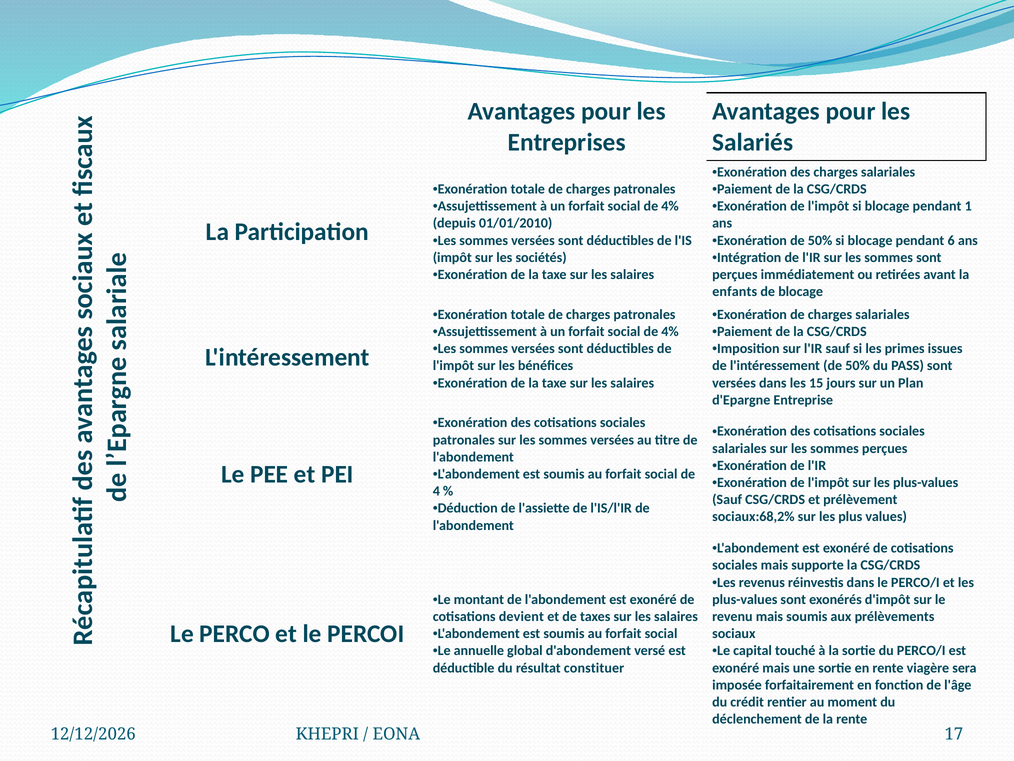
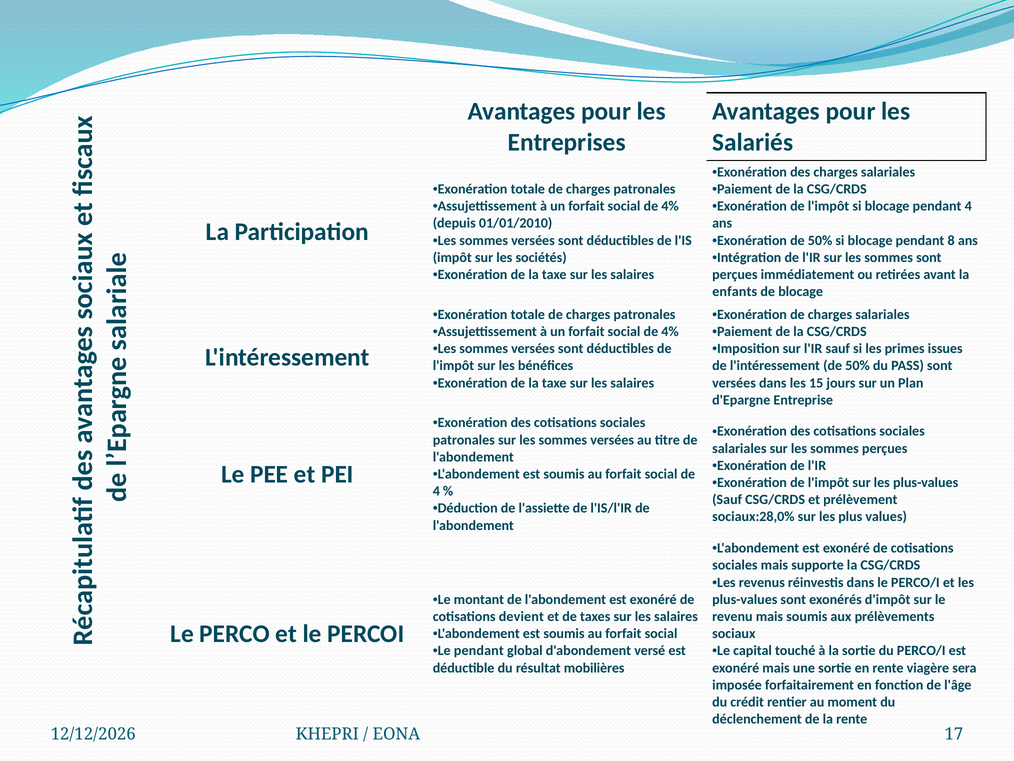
pendant 1: 1 -> 4 (968, 206)
6: 6 -> 8 (951, 240)
sociaux:68,2%: sociaux:68,2% -> sociaux:28,0% (753, 516)
Le annuelle: annuelle -> pendant (479, 650)
constituer: constituer -> mobilières (594, 667)
